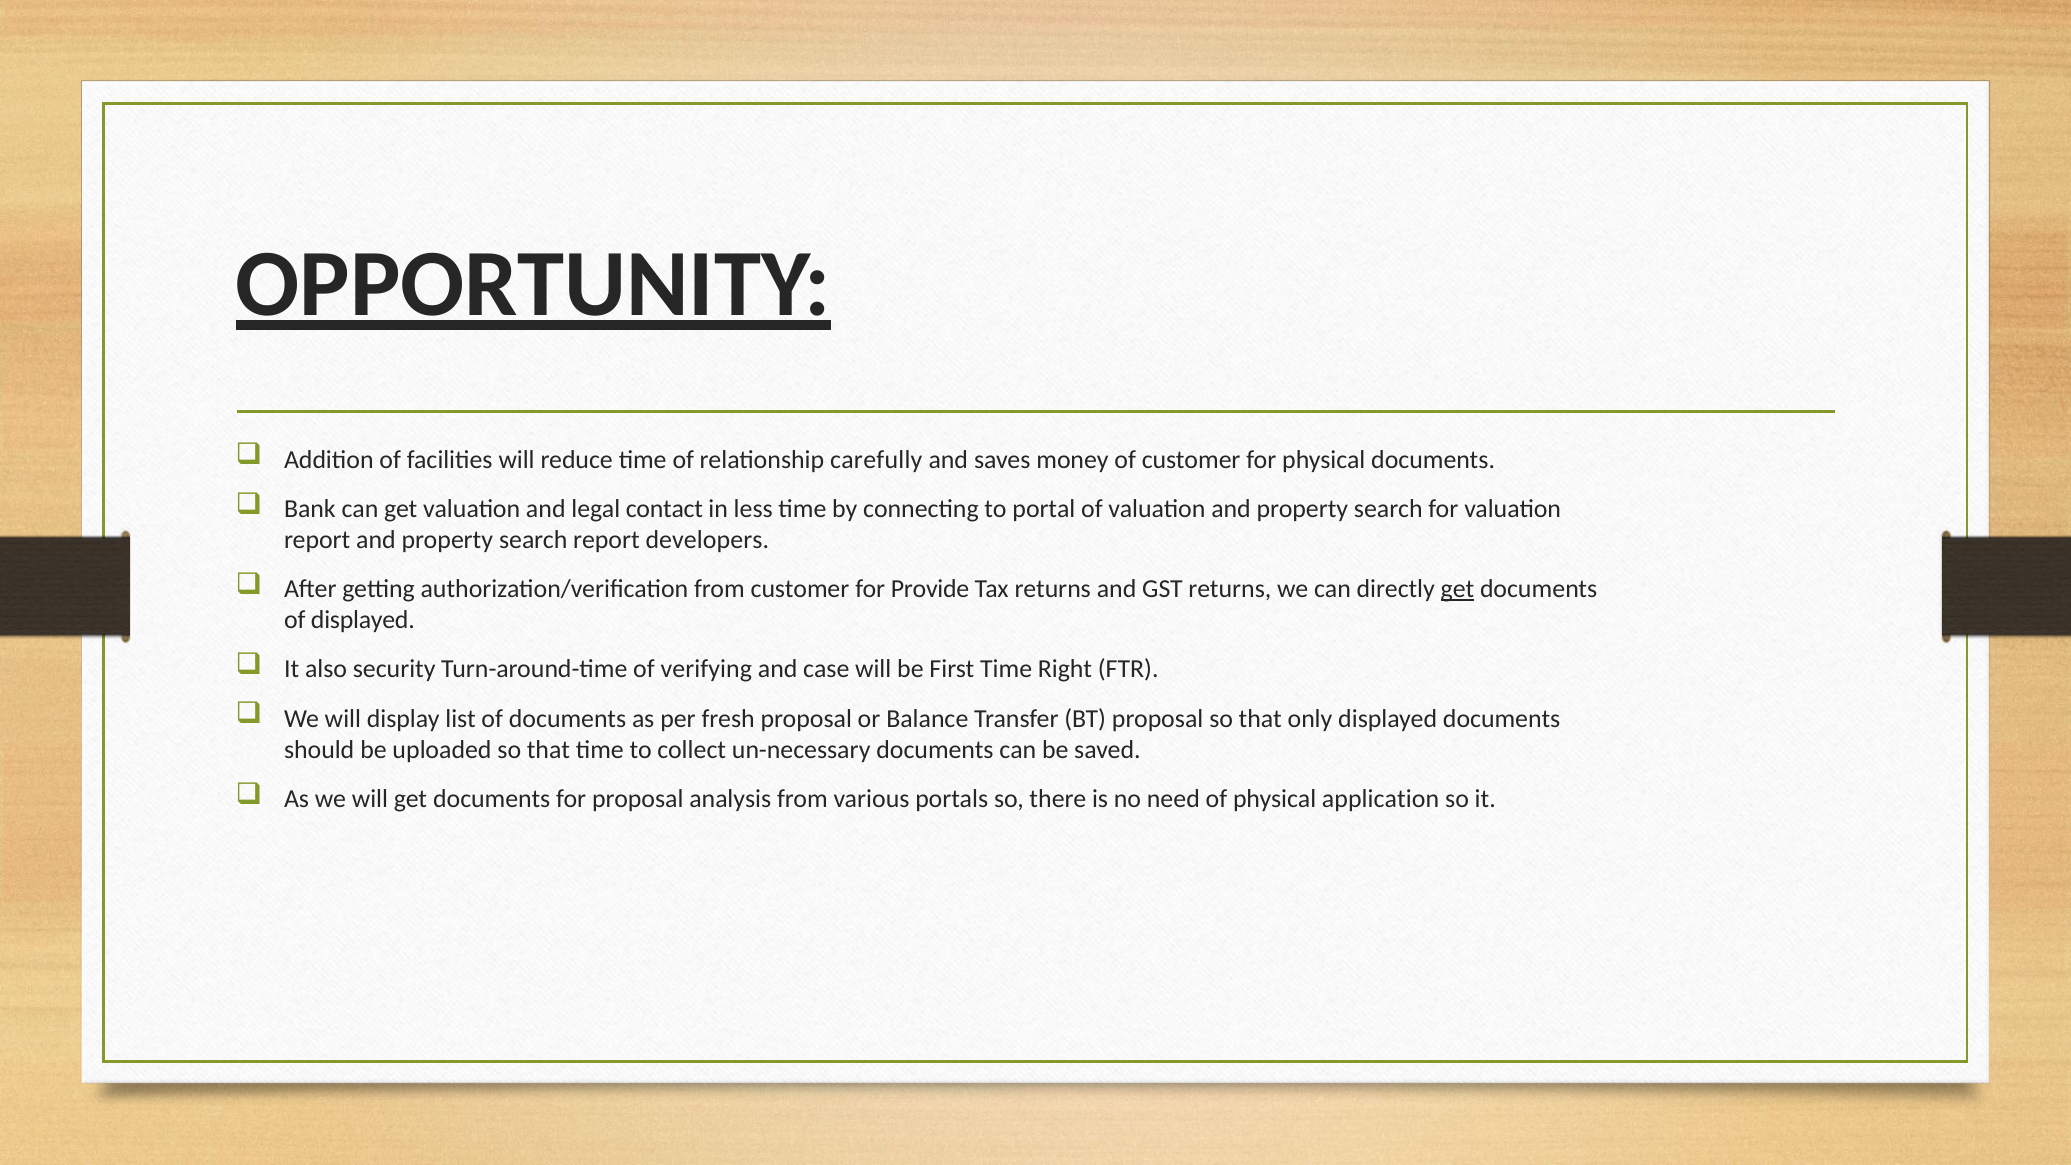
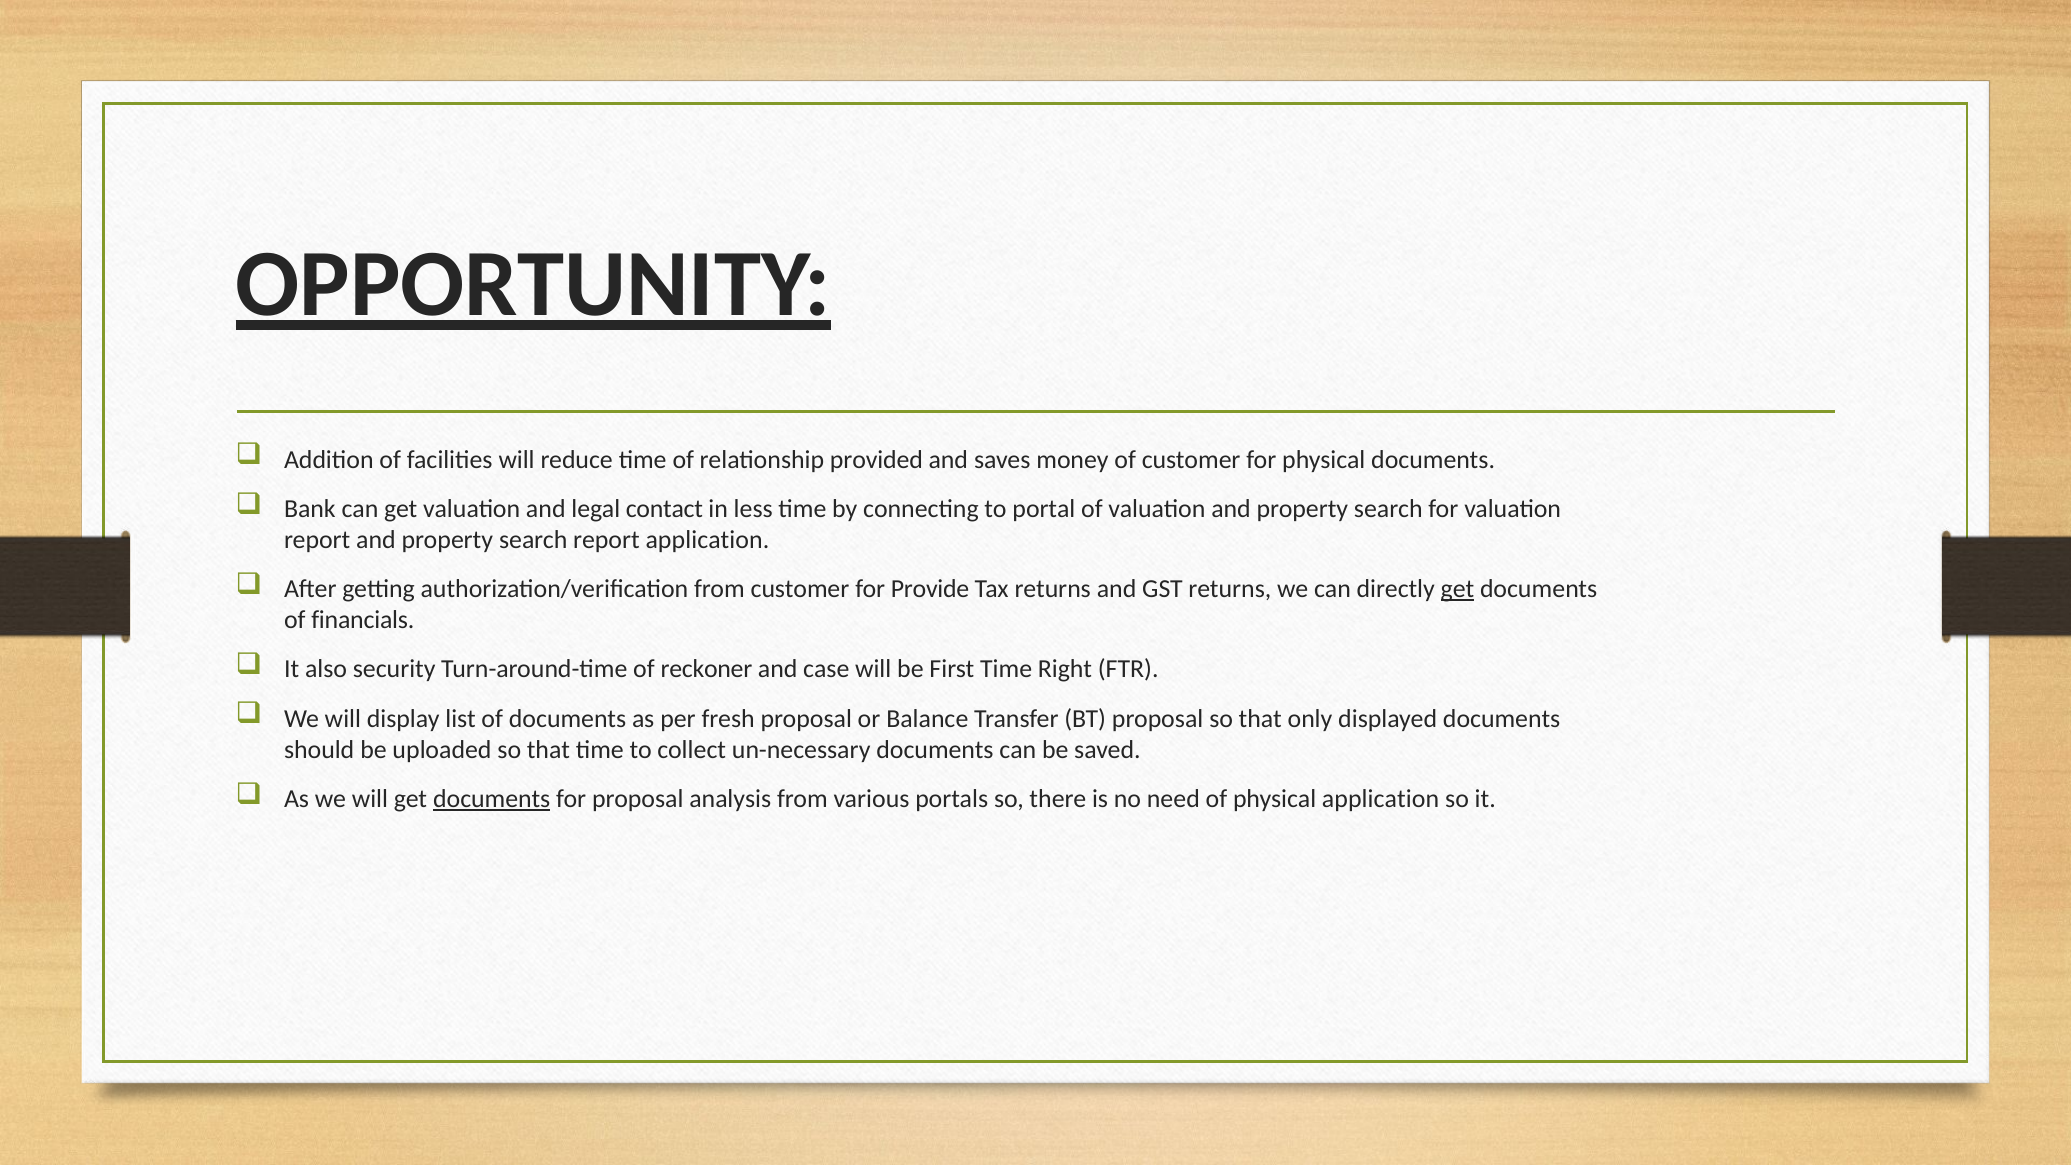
carefully: carefully -> provided (876, 459)
report developers: developers -> application (707, 540)
of displayed: displayed -> financials (363, 620)
verifying: verifying -> reckoner (706, 669)
documents underline: none -> present (492, 799)
